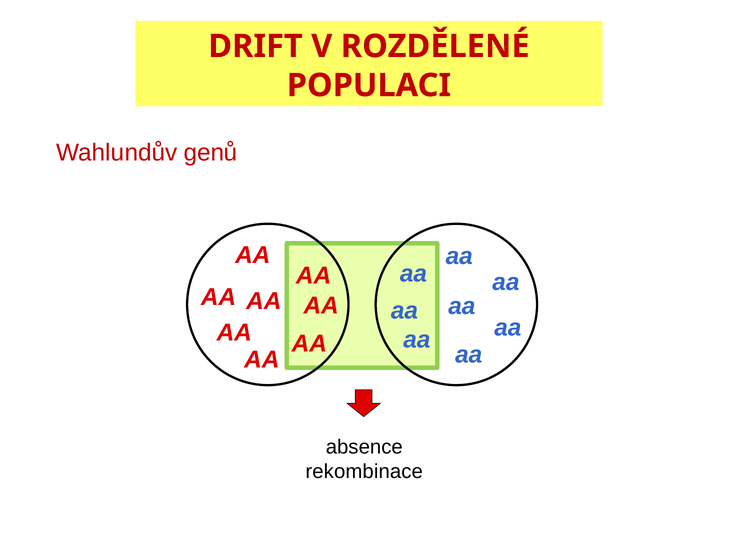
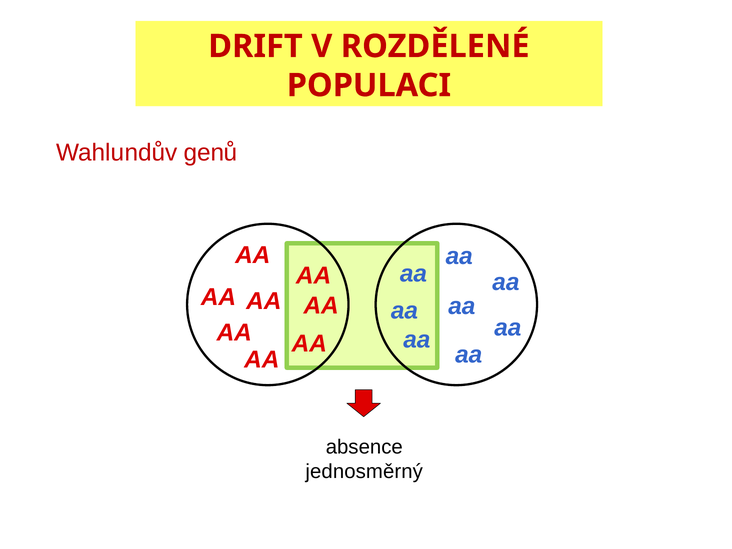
rekombinace: rekombinace -> jednosměrný (364, 472)
